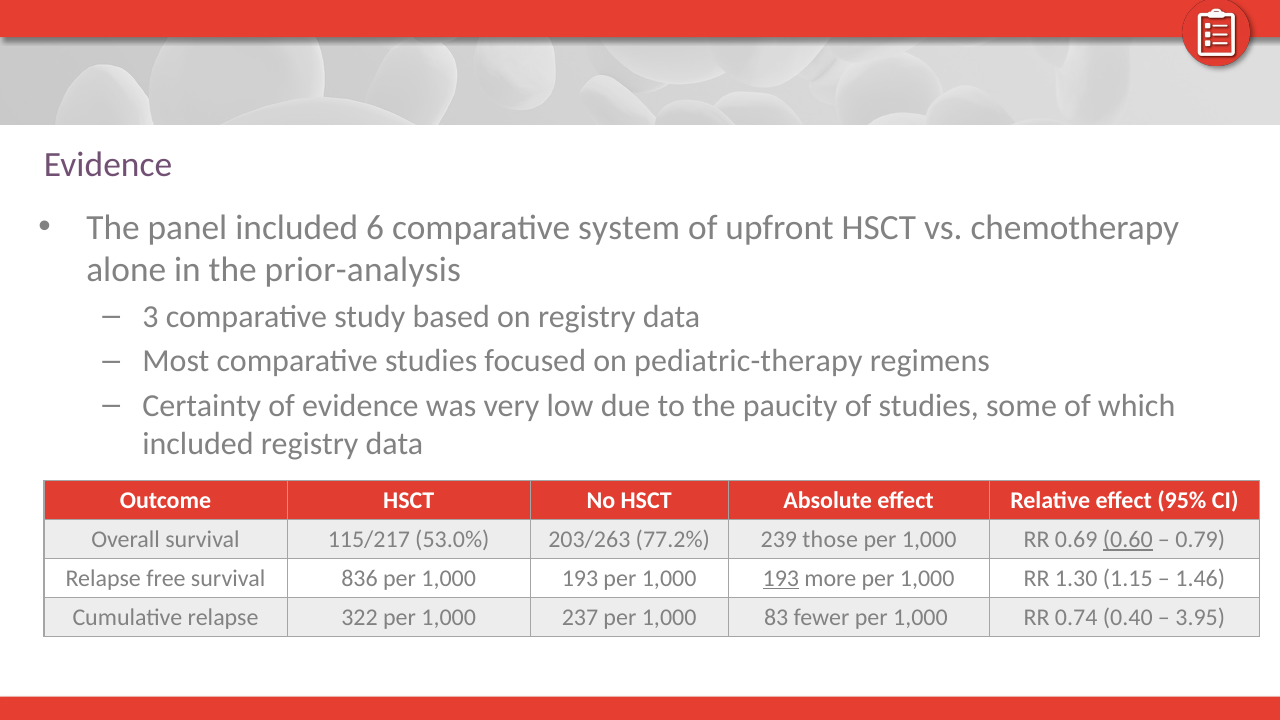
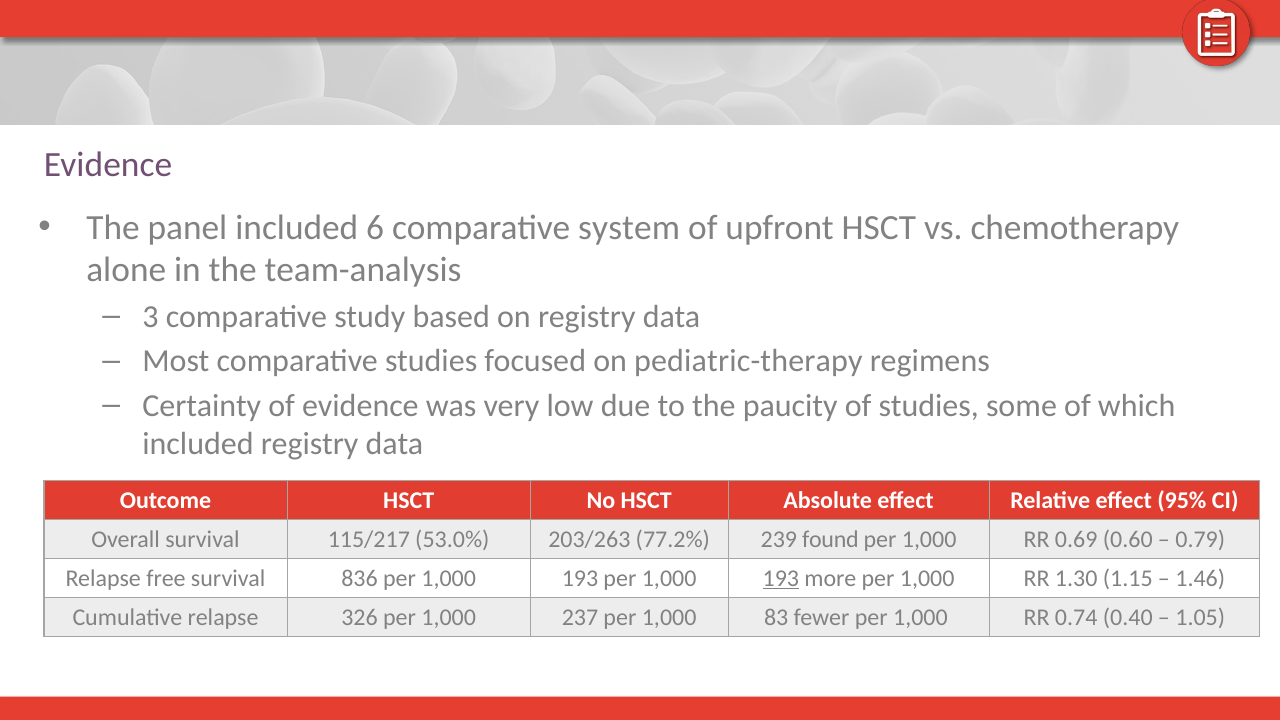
prior-analysis: prior-analysis -> team-analysis (363, 270)
those: those -> found (830, 540)
0.60 underline: present -> none (1128, 540)
322: 322 -> 326 (360, 617)
3.95: 3.95 -> 1.05 (1200, 617)
